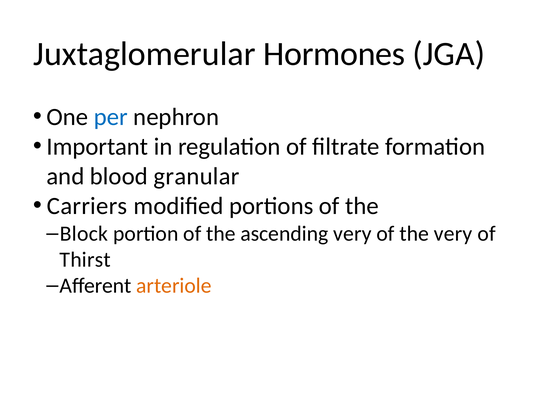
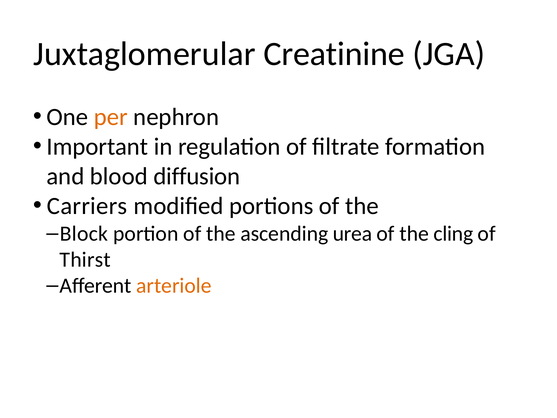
Hormones: Hormones -> Creatinine (334, 54)
per colour: blue -> orange (111, 117)
granular: granular -> diffusion (197, 176)
ascending very: very -> urea (353, 234)
the very: very -> cling (453, 234)
